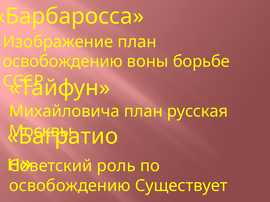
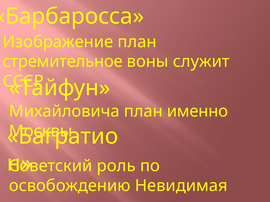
освобождению: освобождению -> стремительное (63, 62)
борьбе: борьбе -> служит (201, 62)
русская: русская -> именно (198, 112)
Существует: Существует -> Невидимая (181, 186)
